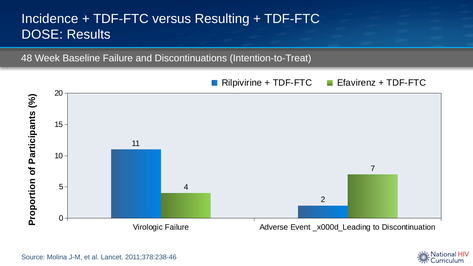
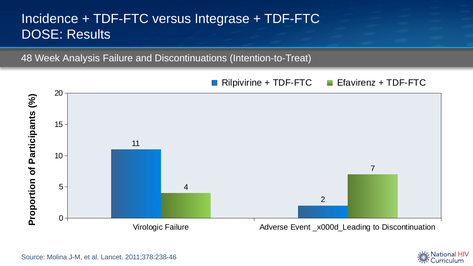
Resulting: Resulting -> Integrase (222, 19)
Baseline: Baseline -> Analysis (81, 58)
